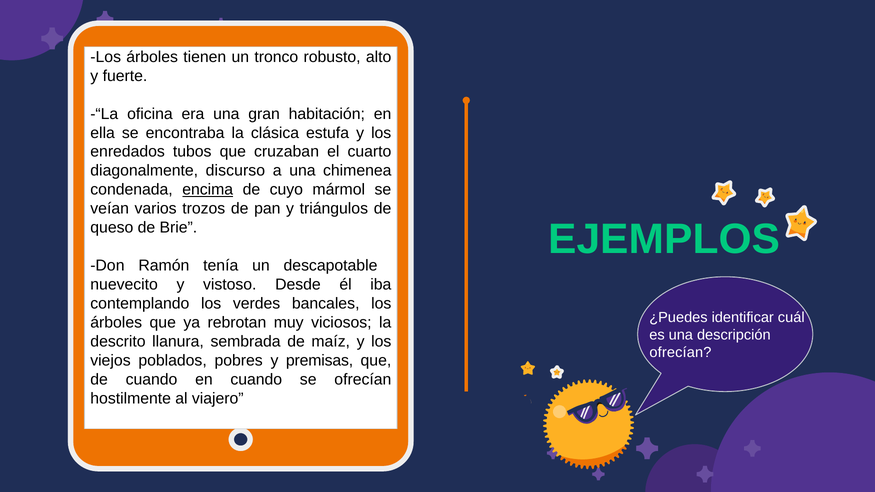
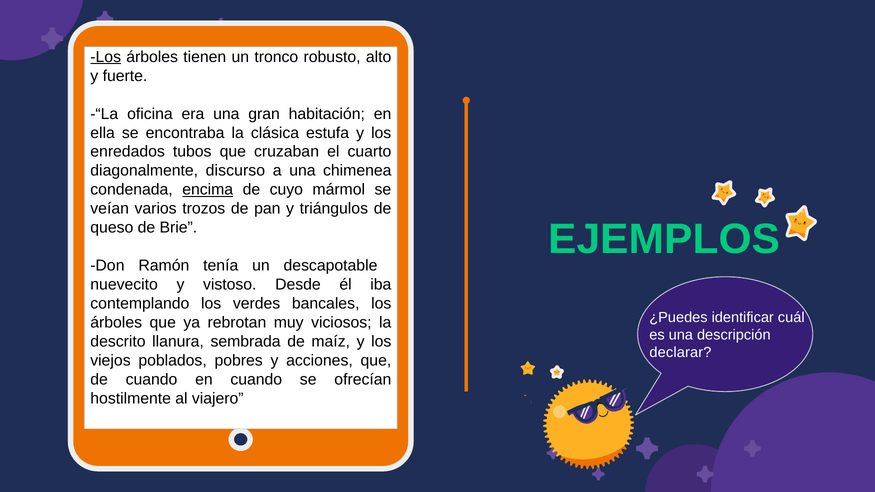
Los underline: none -> present (106, 57)
ofrecían: ofrecían -> declarar (680, 352)
premisas: premisas -> acciones (319, 361)
